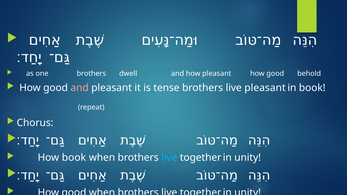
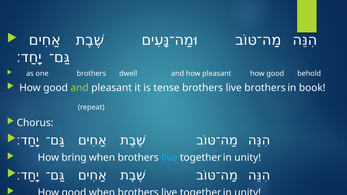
and colour: pink -> light green (80, 88)
live pleasant: pleasant -> brothers (265, 88)
How book: book -> bring (74, 158)
